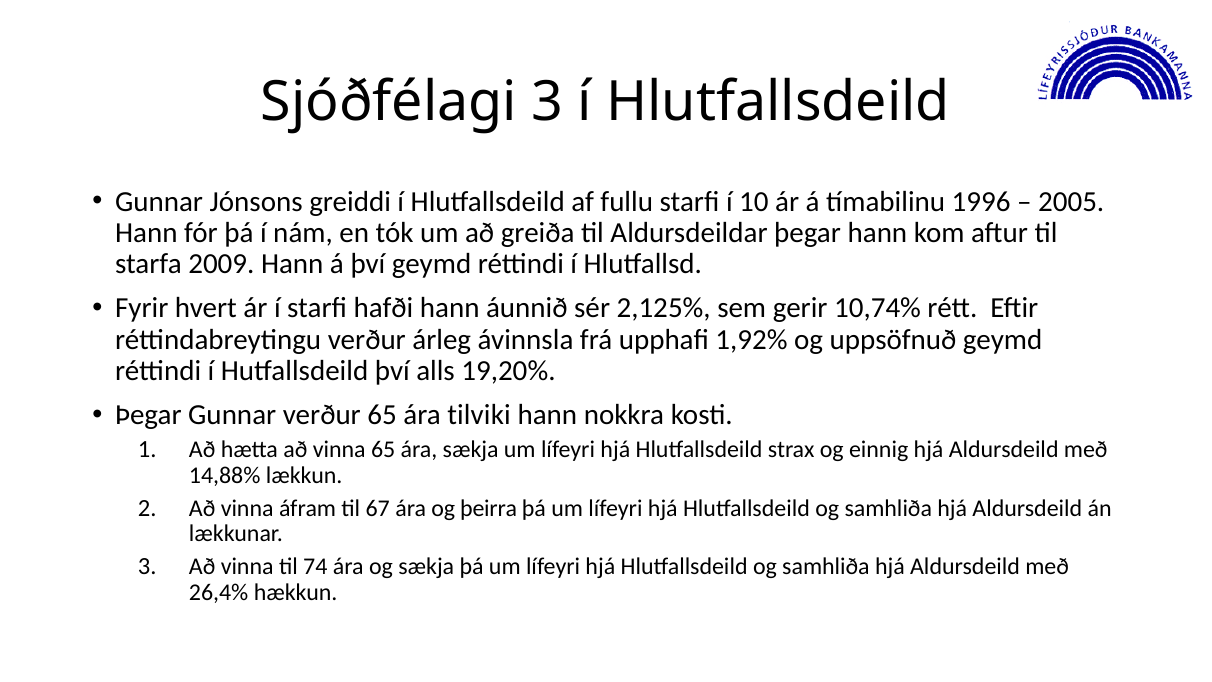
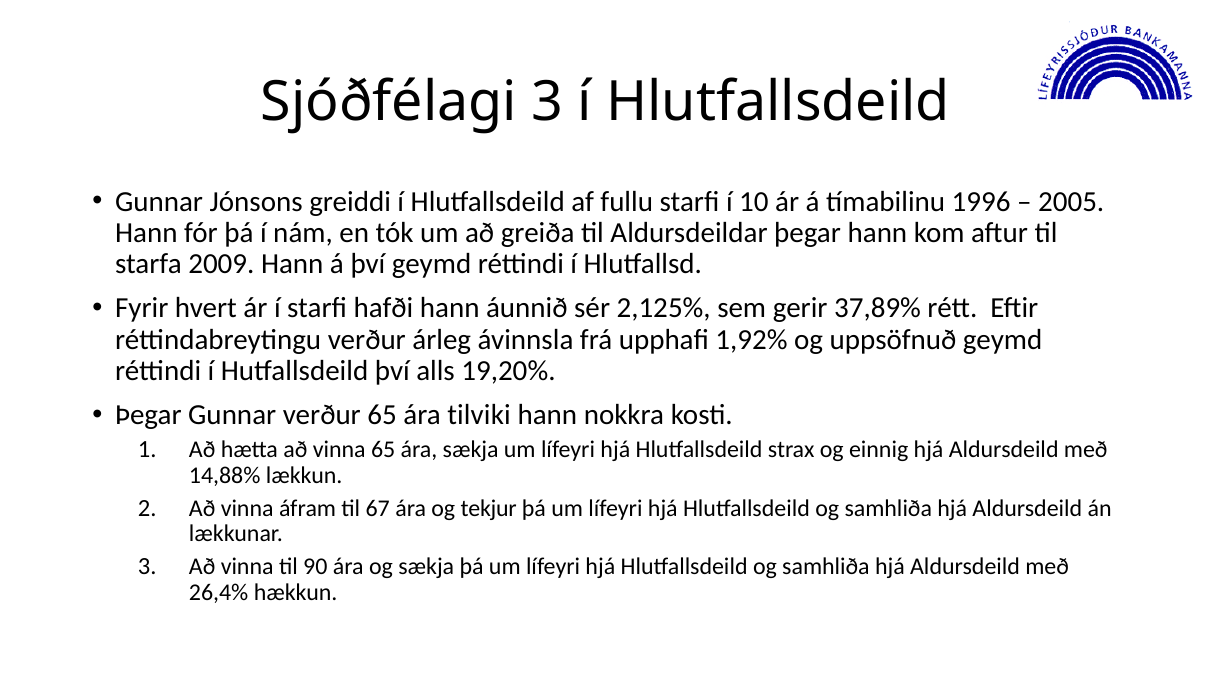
10,74%: 10,74% -> 37,89% (878, 308)
þeirra: þeirra -> tekjur (489, 508)
74: 74 -> 90 (315, 566)
